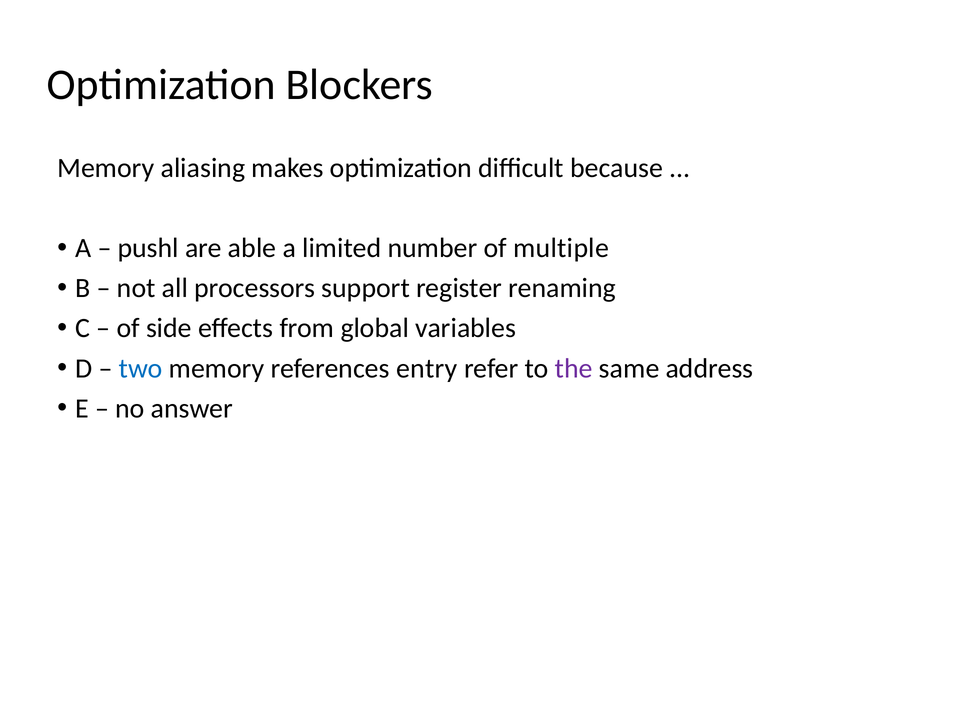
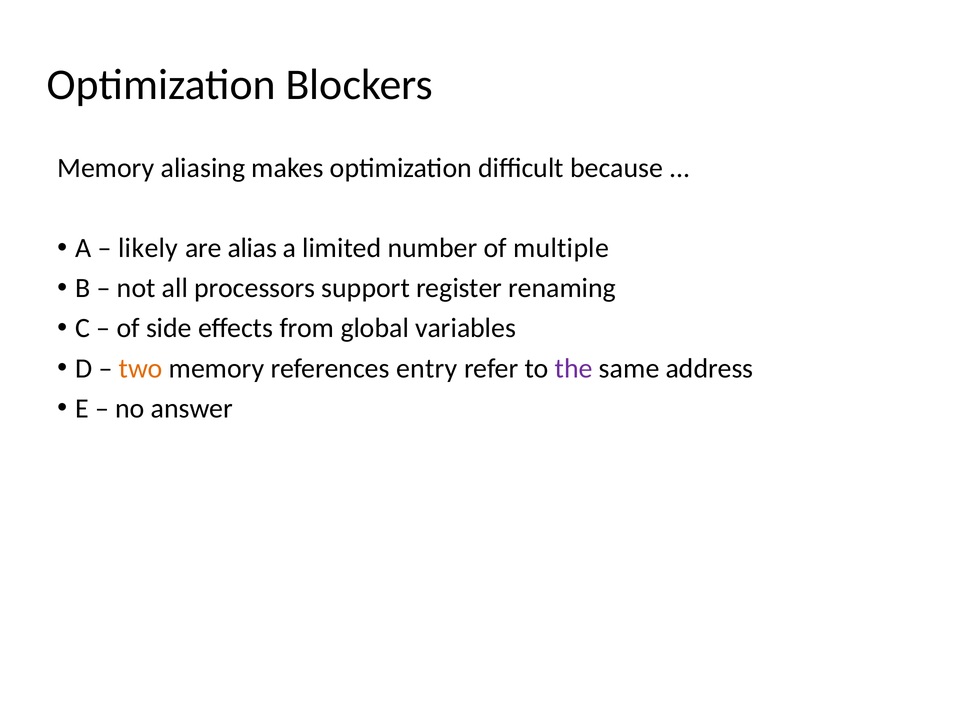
pushl: pushl -> likely (148, 248)
able: able -> alias (252, 248)
two colour: blue -> orange (141, 368)
